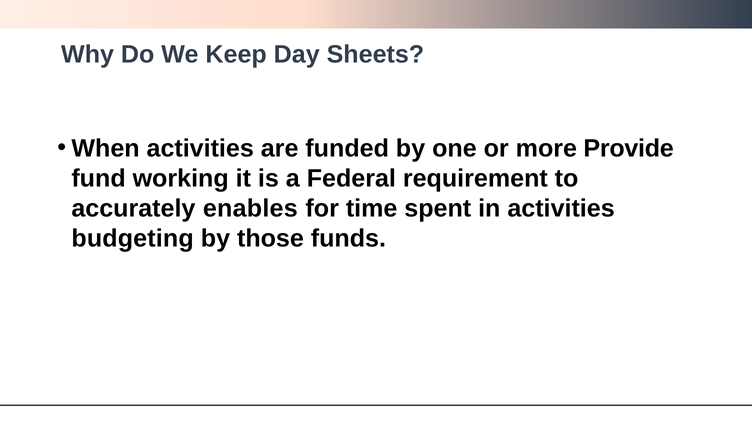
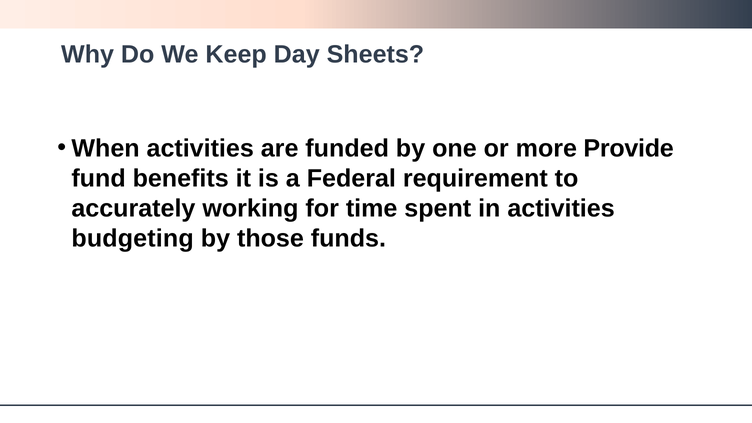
working: working -> benefits (181, 178)
enables: enables -> working (250, 209)
